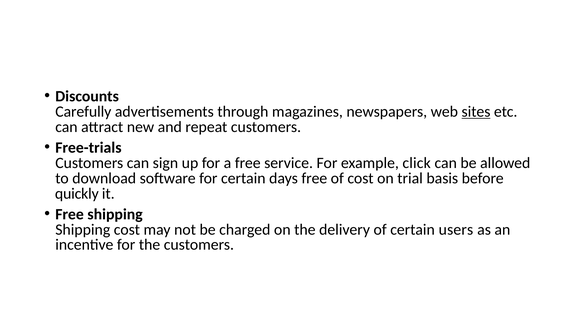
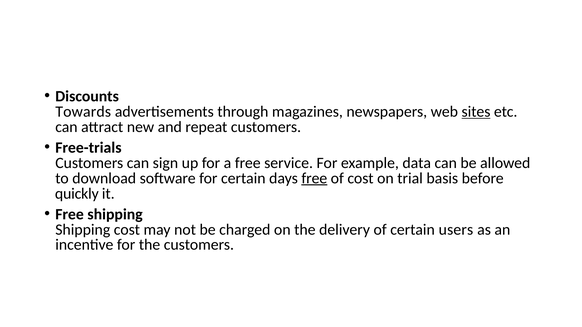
Carefully: Carefully -> Towards (83, 112)
click: click -> data (417, 163)
free underline: none -> present (314, 178)
